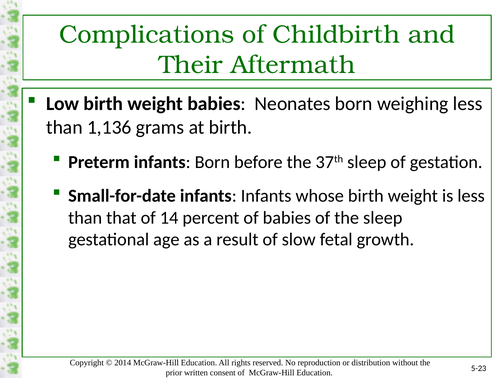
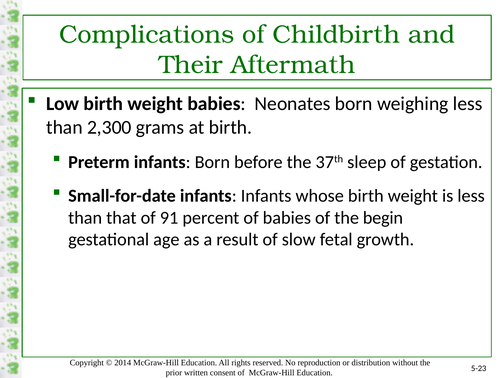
1,136: 1,136 -> 2,300 (109, 127)
14: 14 -> 91 (169, 218)
the sleep: sleep -> begin (383, 218)
